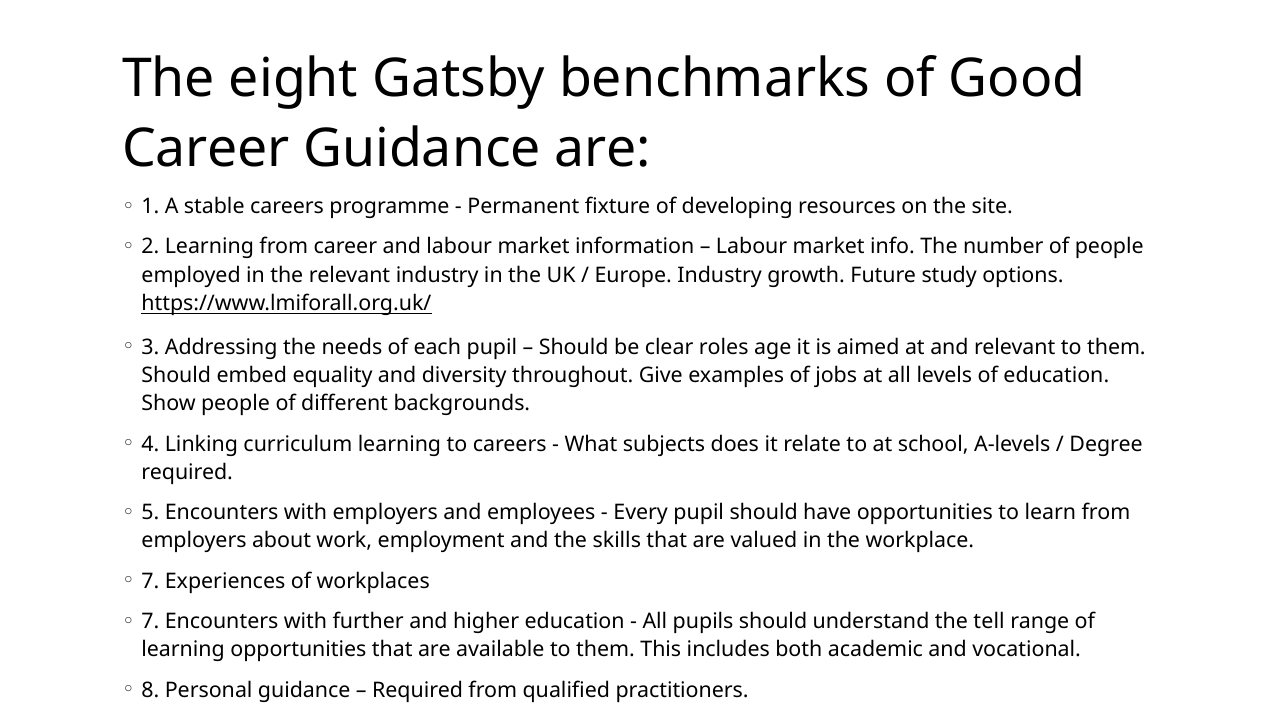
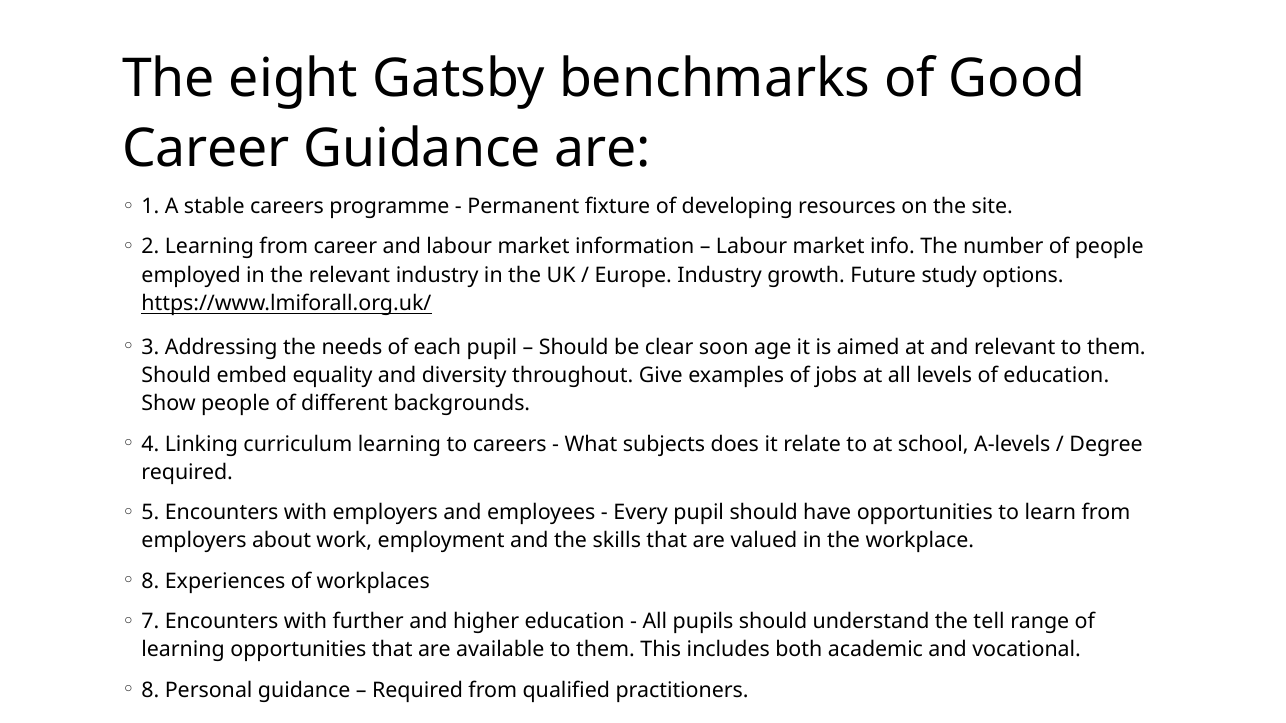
roles: roles -> soon (724, 347)
7: 7 -> 8 (150, 581)
